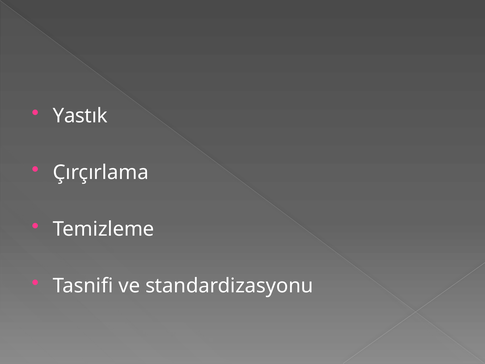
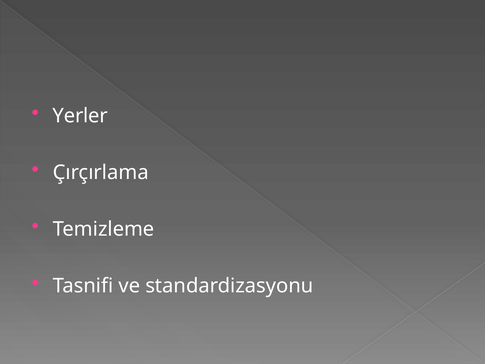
Yastık: Yastık -> Yerler (80, 116)
